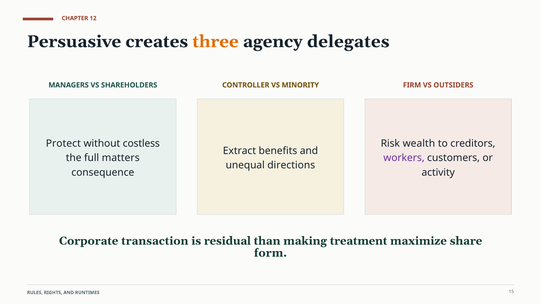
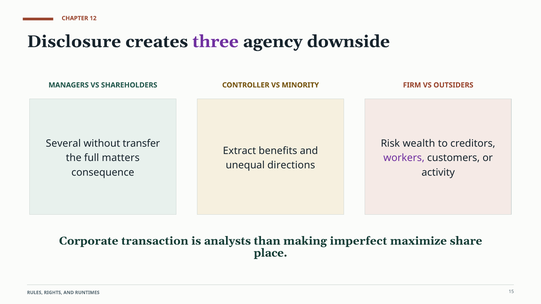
Persuasive: Persuasive -> Disclosure (74, 42)
three colour: orange -> purple (215, 42)
delegates: delegates -> downside (348, 42)
Protect: Protect -> Several (63, 144)
costless: costless -> transfer (141, 144)
residual: residual -> analysts (227, 241)
treatment: treatment -> imperfect (358, 241)
form: form -> place (271, 253)
